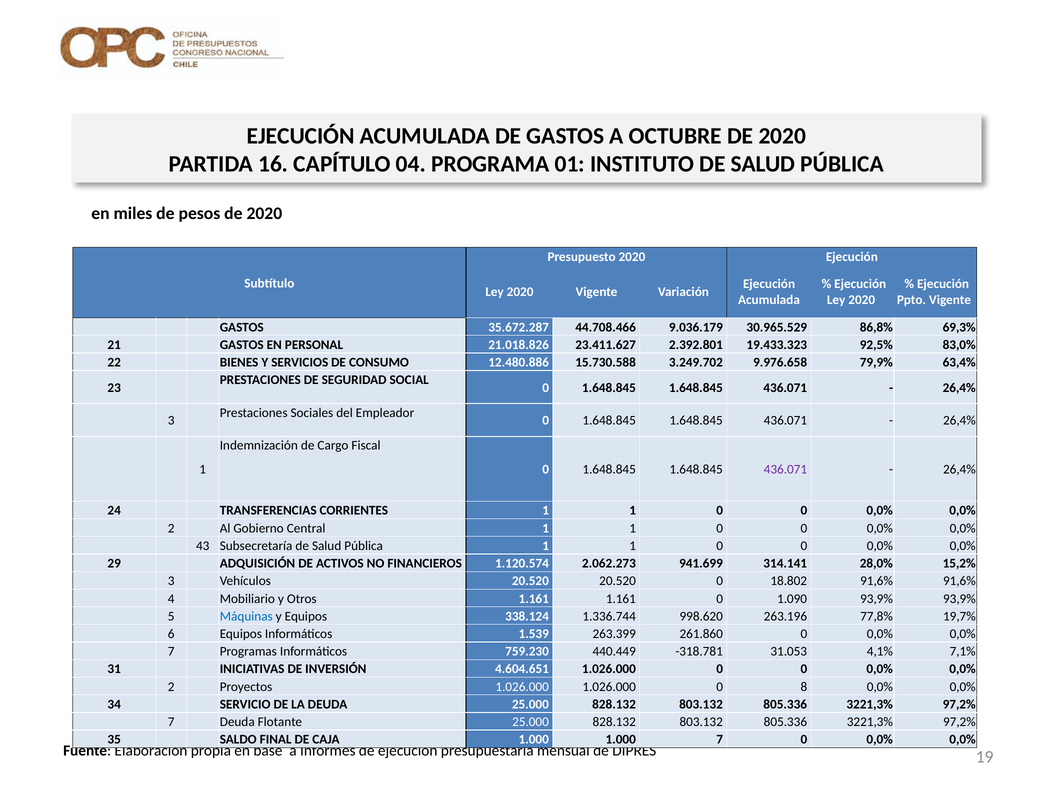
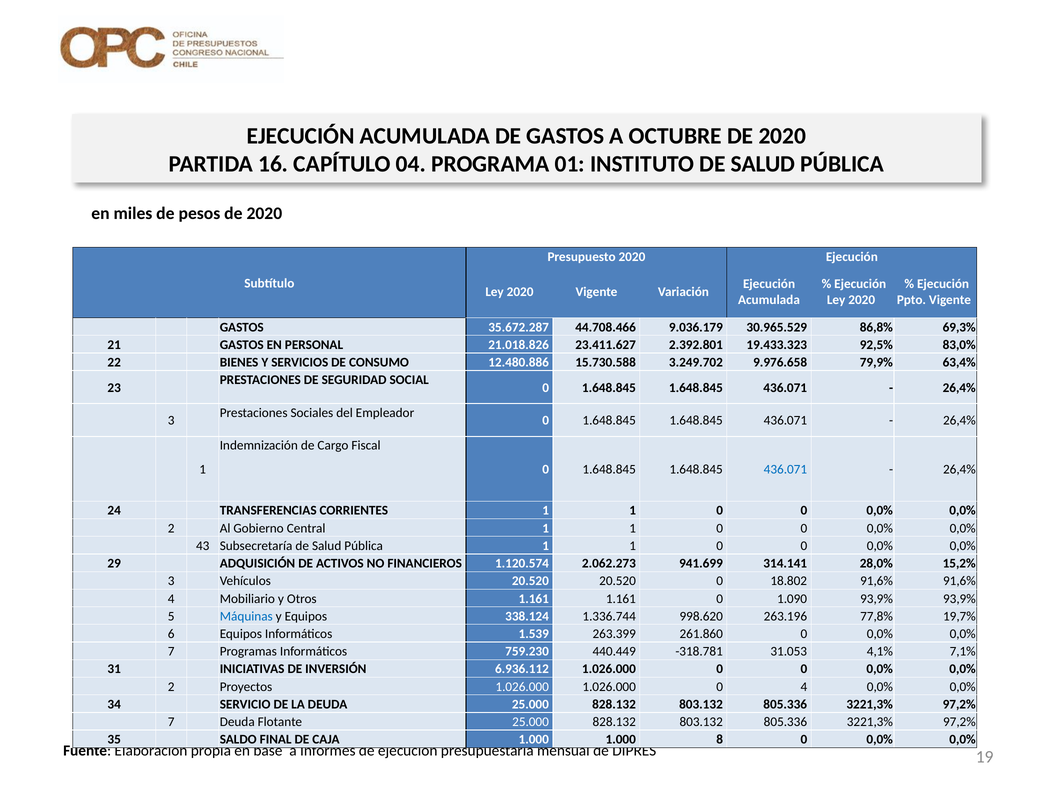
436.071 colour: purple -> blue (785, 469)
4.604.651: 4.604.651 -> 6.936.112 (522, 669)
0 8: 8 -> 4 (804, 686)
1.000 7: 7 -> 8 (720, 739)
